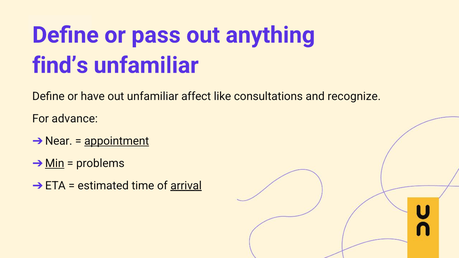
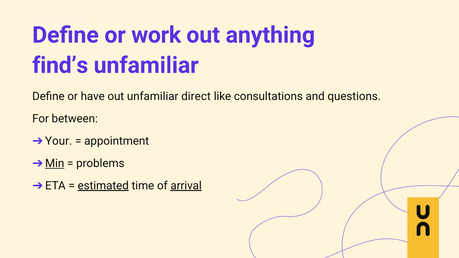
pass: pass -> work (156, 35)
affect: affect -> direct (196, 96)
recognize: recognize -> questions (354, 96)
advance: advance -> between (75, 119)
Near: Near -> Your (59, 141)
appointment underline: present -> none (117, 141)
estimated underline: none -> present (103, 186)
